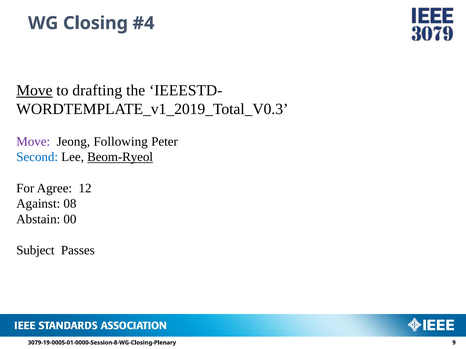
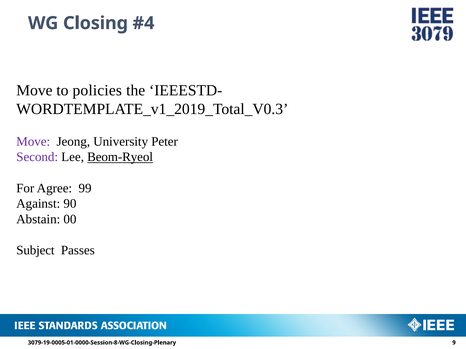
Move underline: present -> none (34, 91)
drafting: drafting -> policies (97, 91)
Following: Following -> University (121, 142)
Second colour: blue -> purple (37, 157)
12: 12 -> 99 (85, 188)
08: 08 -> 90 (70, 204)
